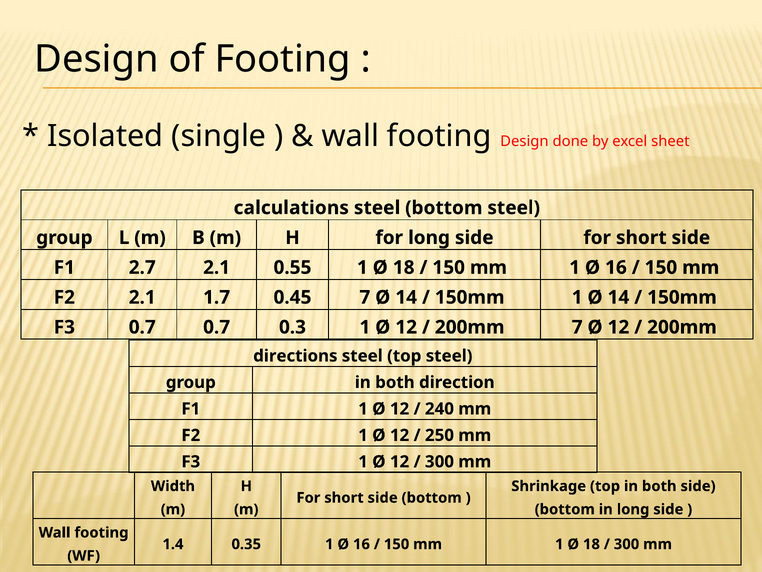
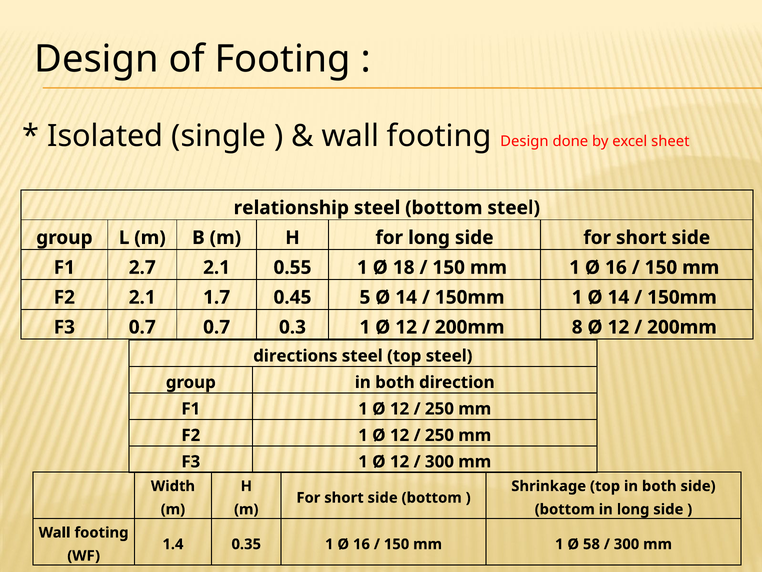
calculations: calculations -> relationship (291, 208)
0.45 7: 7 -> 5 (365, 297)
200mm 7: 7 -> 8 (577, 327)
240: 240 -> 250 (439, 409)
mm 1 Ø 18: 18 -> 58 (591, 544)
